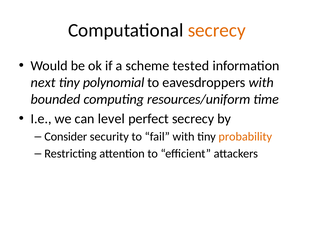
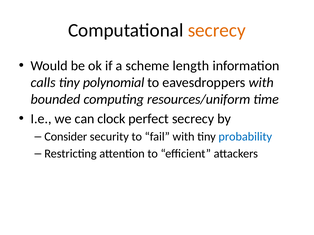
tested: tested -> length (191, 66)
next: next -> calls (43, 83)
level: level -> clock (111, 119)
probability colour: orange -> blue (245, 137)
